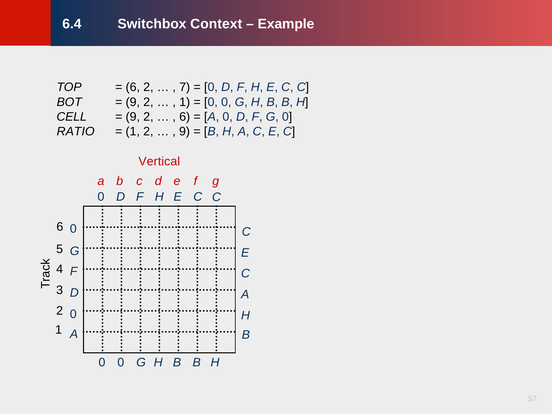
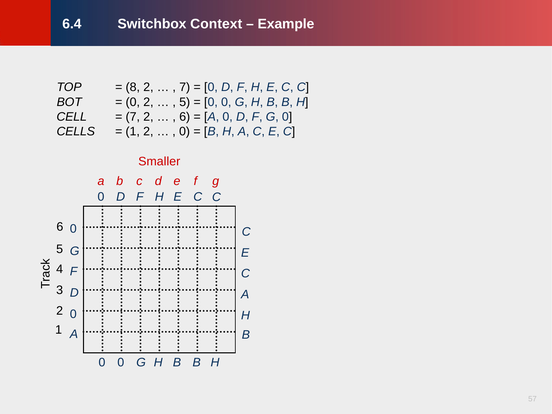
6: 6 -> 8 (133, 87)
9: 9 -> 0 (133, 102)
1: 1 -> 5 (185, 102)
9: 9 -> 7 (133, 117)
RATIO: RATIO -> CELLS (76, 131)
9: 9 -> 0 (185, 131)
Vertical: Vertical -> Smaller (159, 162)
